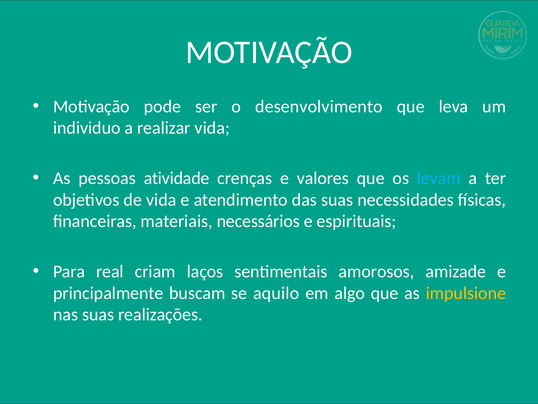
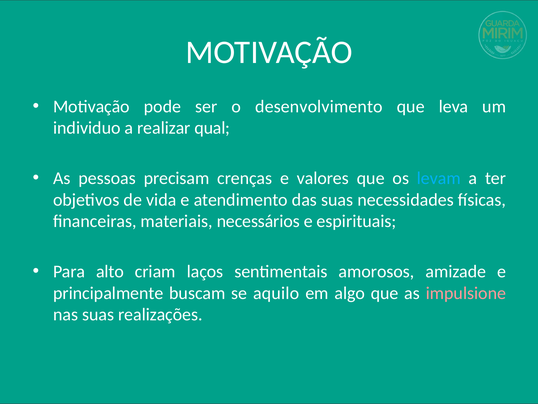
realizar vida: vida -> qual (212, 128)
atividade: atividade -> precisam (177, 178)
real: real -> alto (110, 271)
impulsione colour: yellow -> pink (466, 293)
